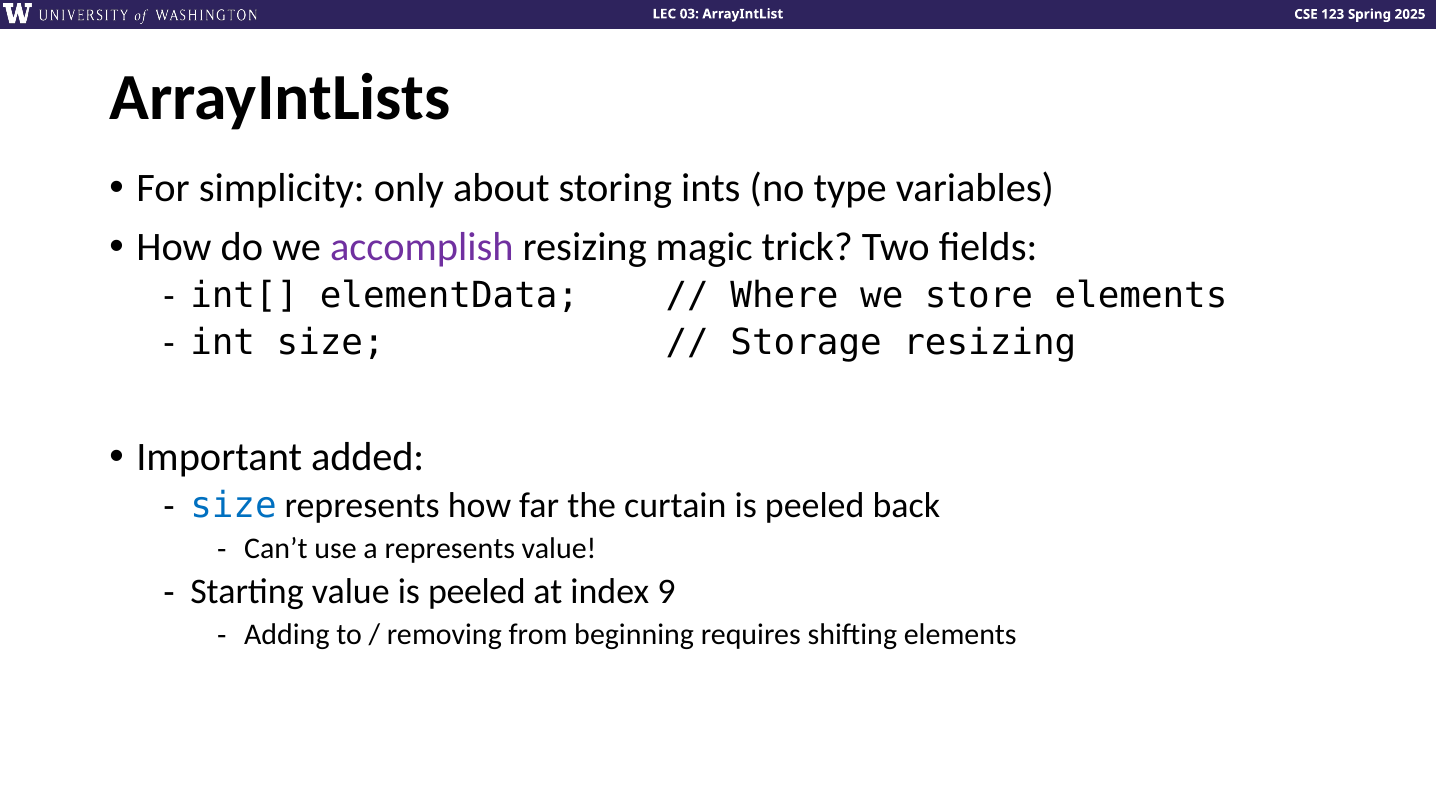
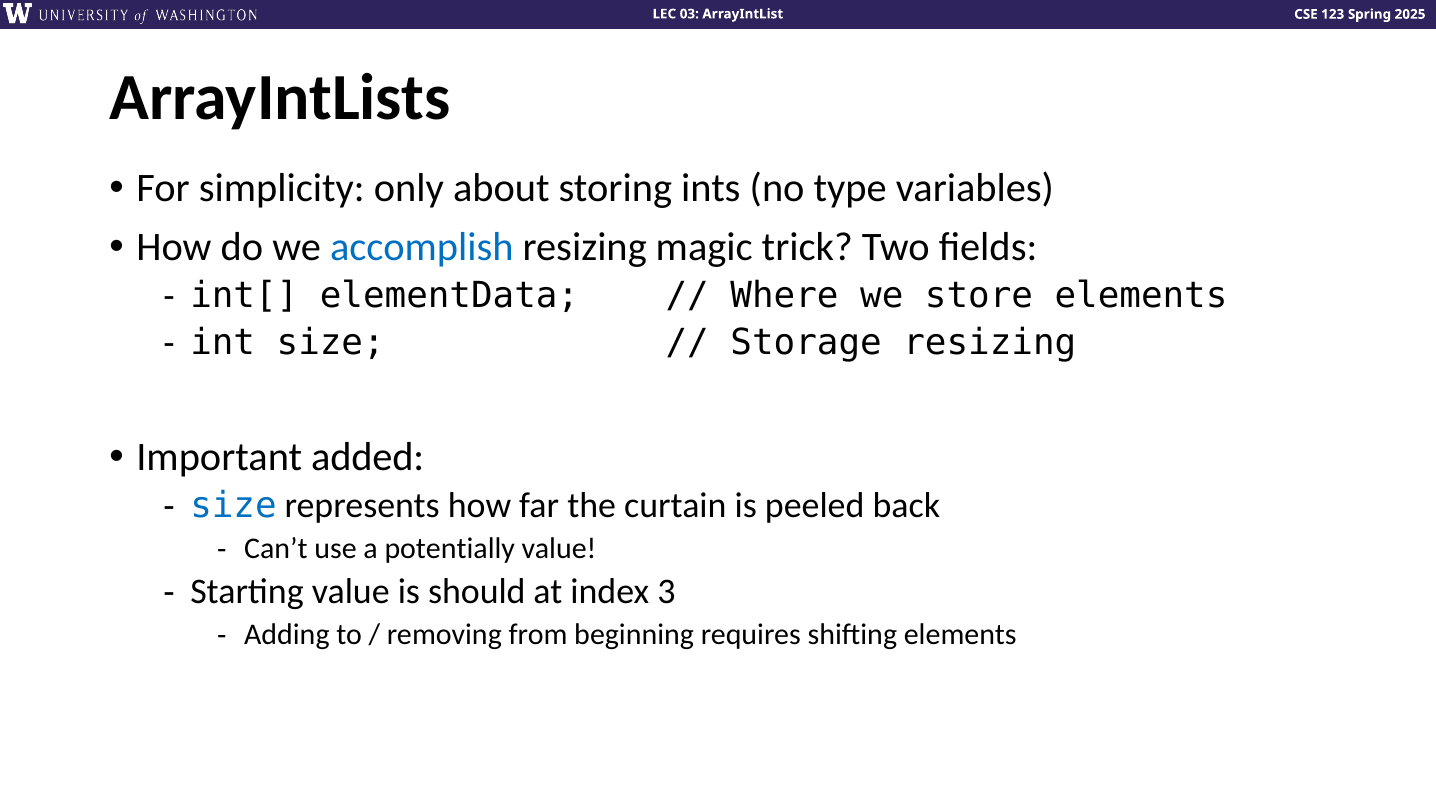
accomplish colour: purple -> blue (422, 247)
a represents: represents -> potentially (450, 549)
value is peeled: peeled -> should (477, 592)
9: 9 -> 3 (666, 592)
